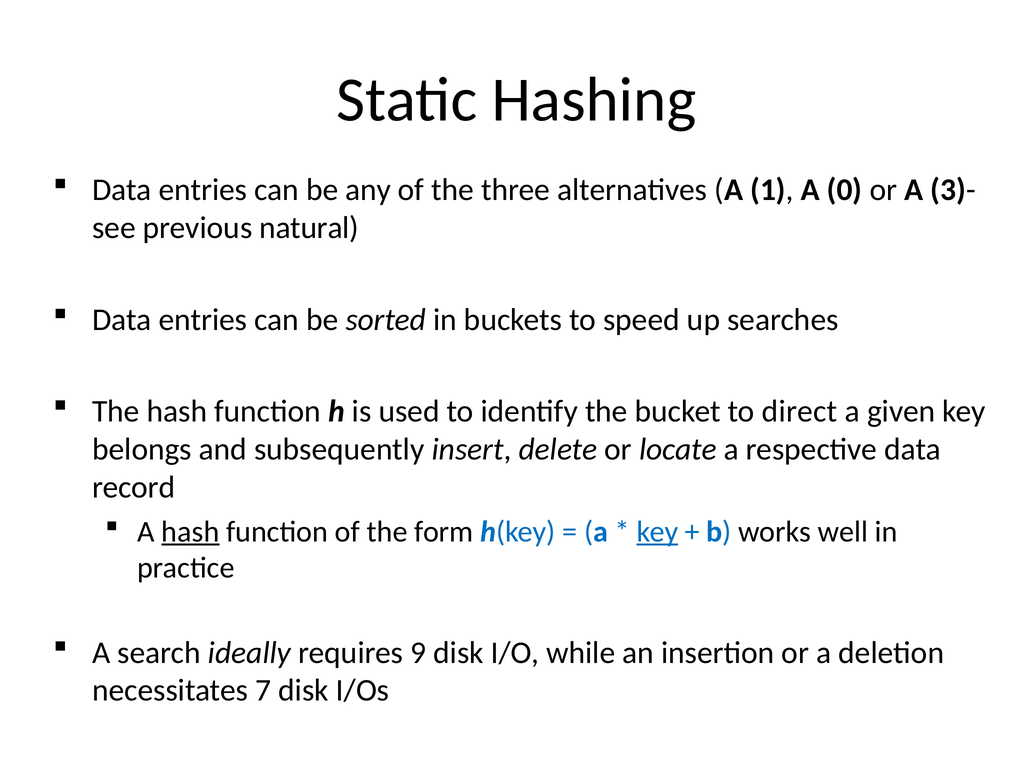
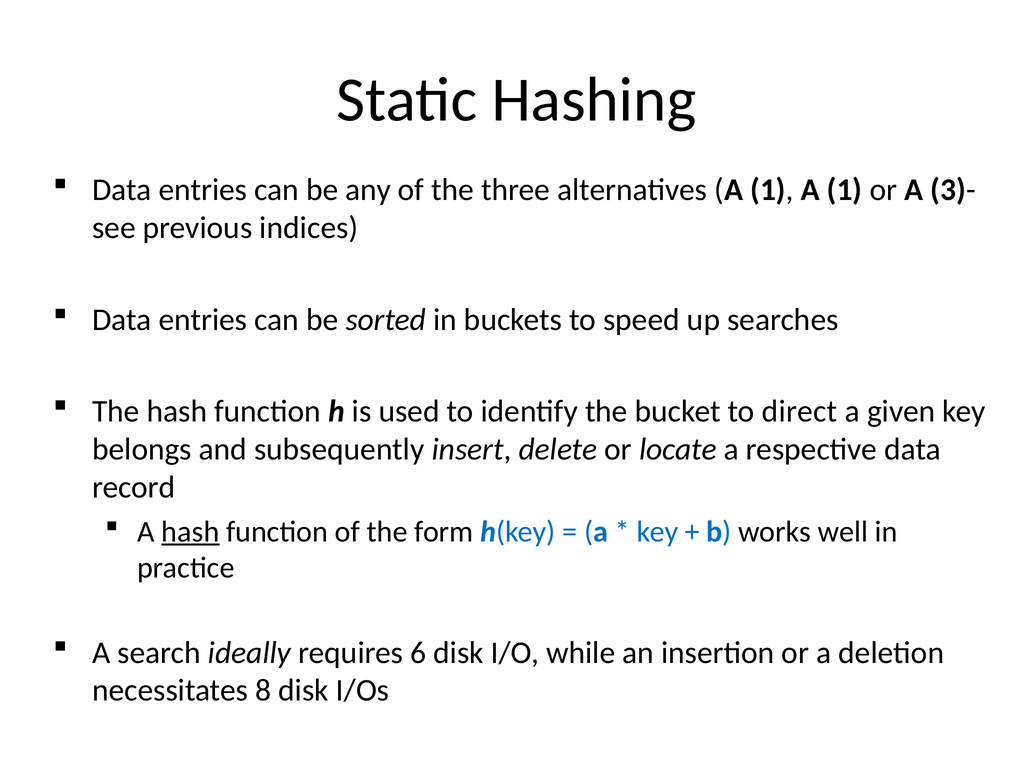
1 A 0: 0 -> 1 (845, 190)
natural: natural -> indices (309, 228)
key underline: present -> none (657, 531)
9: 9 -> 6 (418, 652)
7: 7 -> 8 (263, 690)
